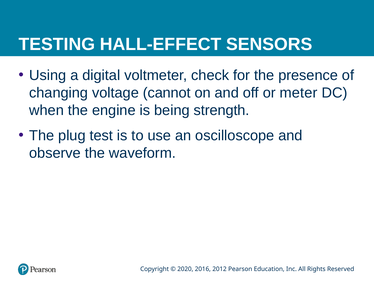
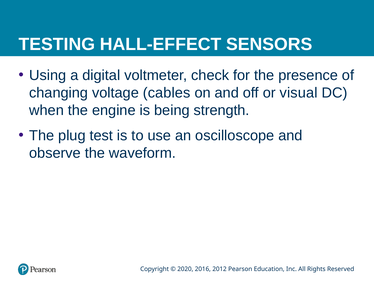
cannot: cannot -> cables (167, 93)
meter: meter -> visual (299, 93)
